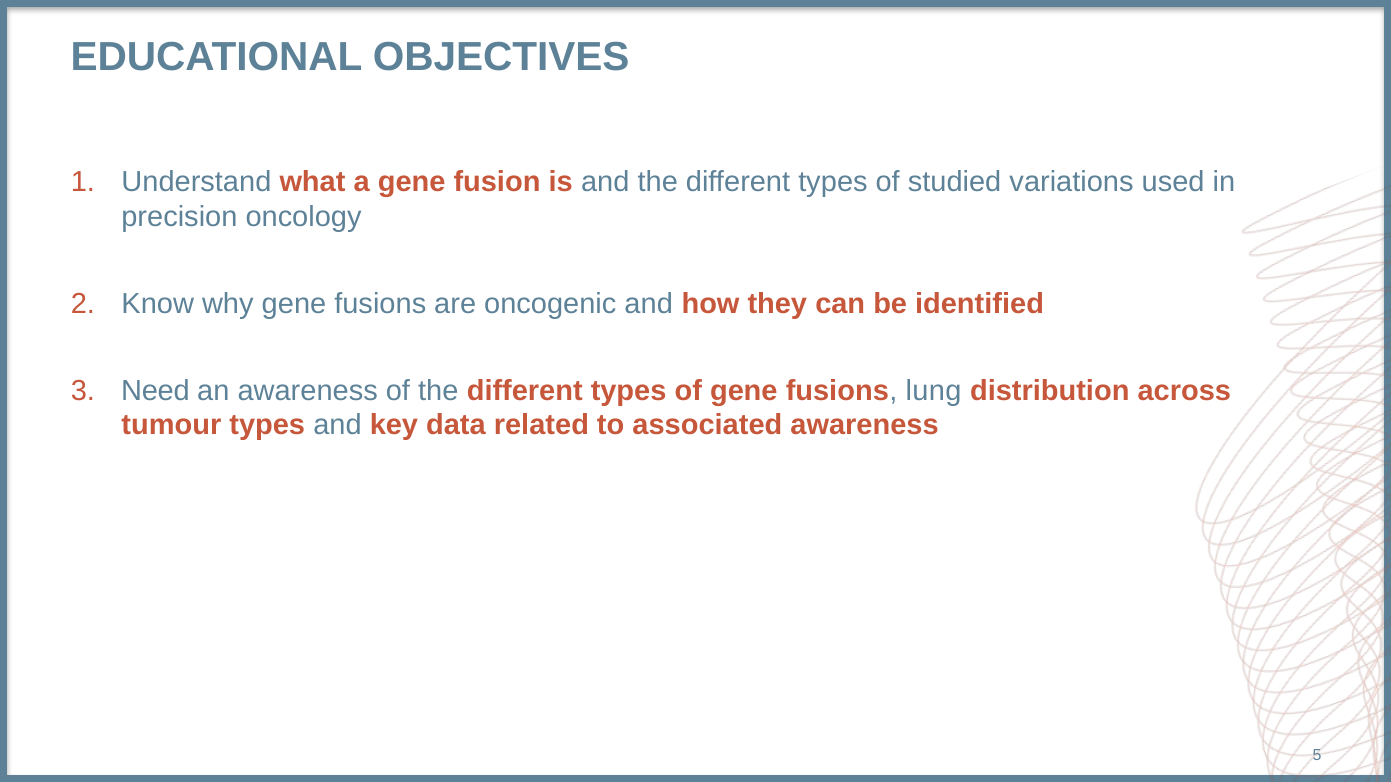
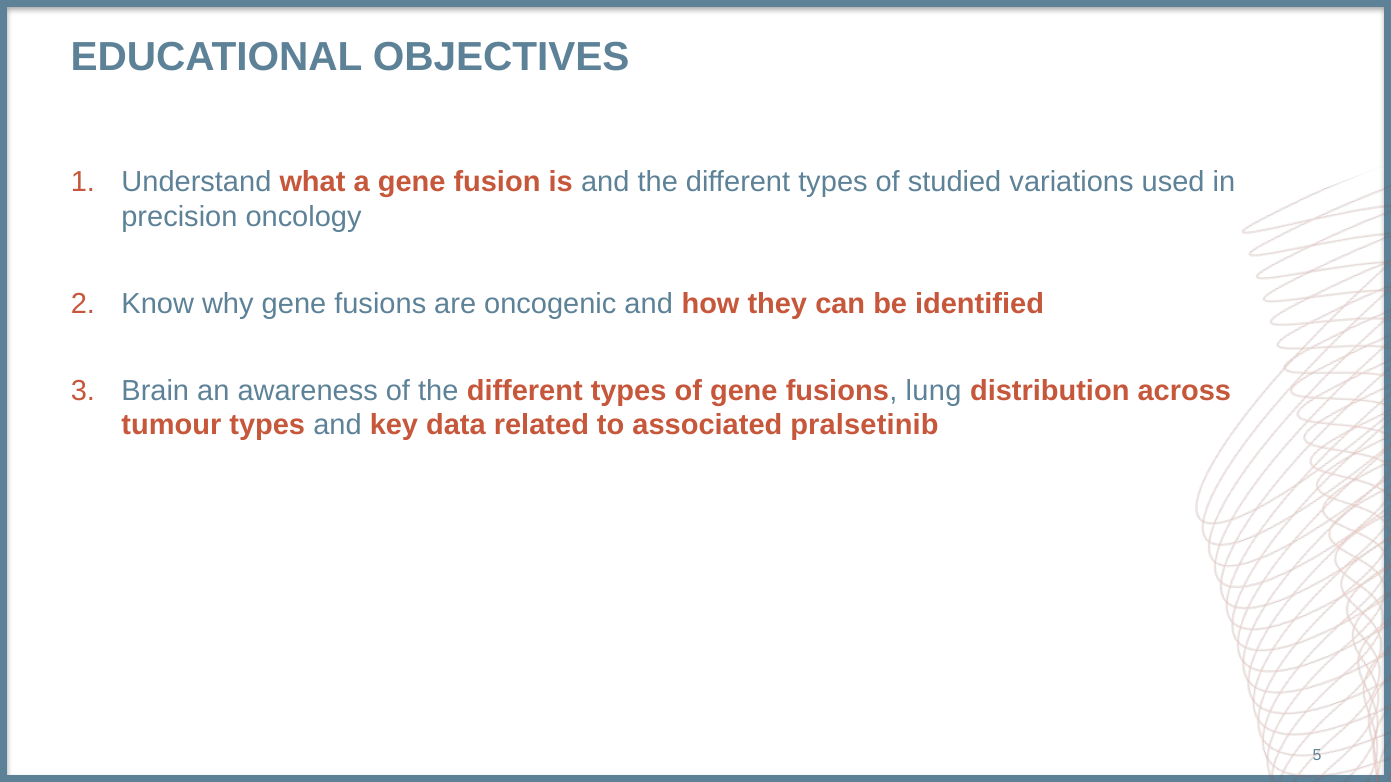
Need: Need -> Brain (155, 391)
associated awareness: awareness -> pralsetinib (864, 426)
